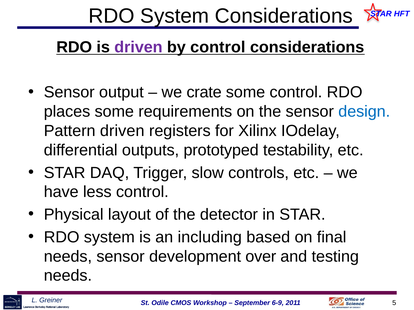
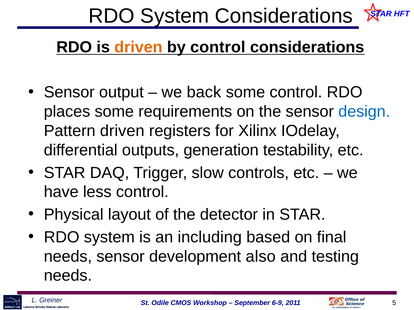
driven colour: purple -> orange (138, 47)
crate: crate -> back (204, 92)
prototyped: prototyped -> generation (221, 150)
over: over -> also (261, 257)
